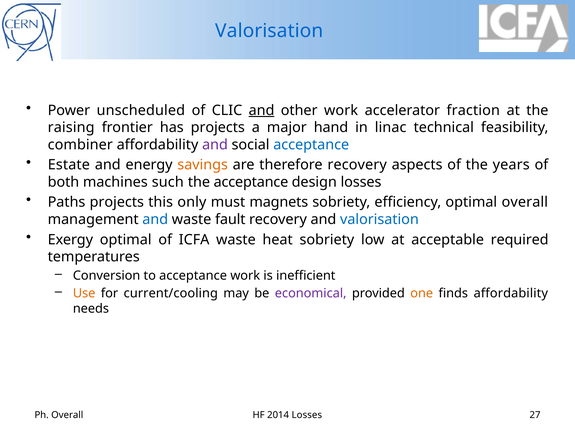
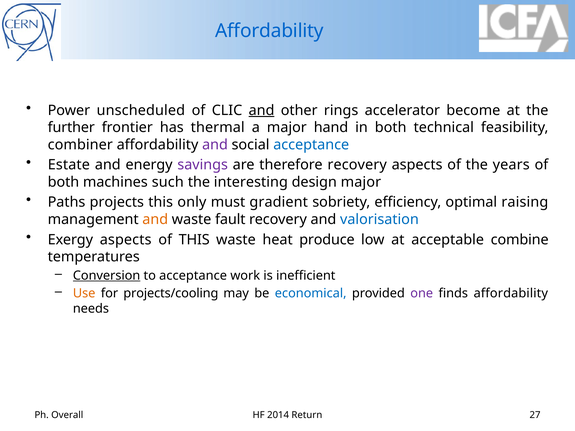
Valorisation: Valorisation -> Affordability (269, 31)
other work: work -> rings (341, 110)
fraction: fraction -> become (473, 110)
raising: raising -> further (71, 128)
has projects: projects -> thermal (218, 128)
in linac: linac -> both (391, 128)
savings colour: orange -> purple (203, 165)
the acceptance: acceptance -> interesting (251, 182)
design losses: losses -> major (361, 182)
magnets: magnets -> gradient (279, 202)
optimal overall: overall -> raising (525, 202)
and colour: blue -> orange (155, 220)
Exergy optimal: optimal -> aspects (126, 240)
of ICFA: ICFA -> THIS (194, 240)
heat sobriety: sobriety -> produce (327, 240)
required: required -> combine (520, 240)
Conversion underline: none -> present (107, 276)
current/cooling: current/cooling -> projects/cooling (171, 294)
economical colour: purple -> blue (311, 294)
one colour: orange -> purple (422, 294)
2014 Losses: Losses -> Return (307, 415)
